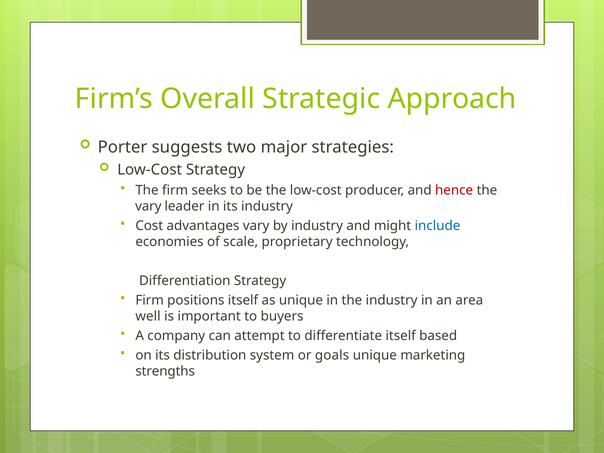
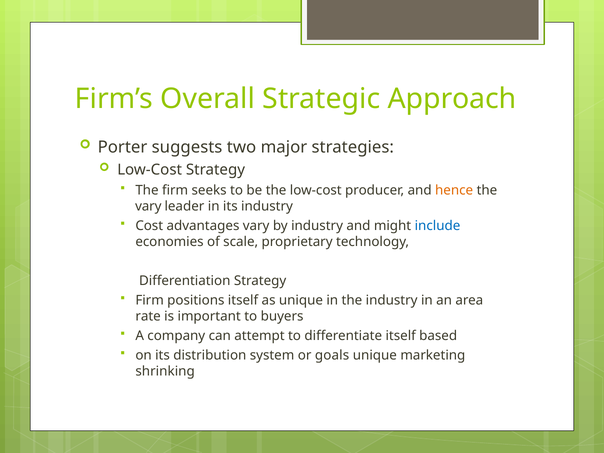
hence colour: red -> orange (454, 190)
well: well -> rate (148, 316)
strengths: strengths -> shrinking (165, 371)
